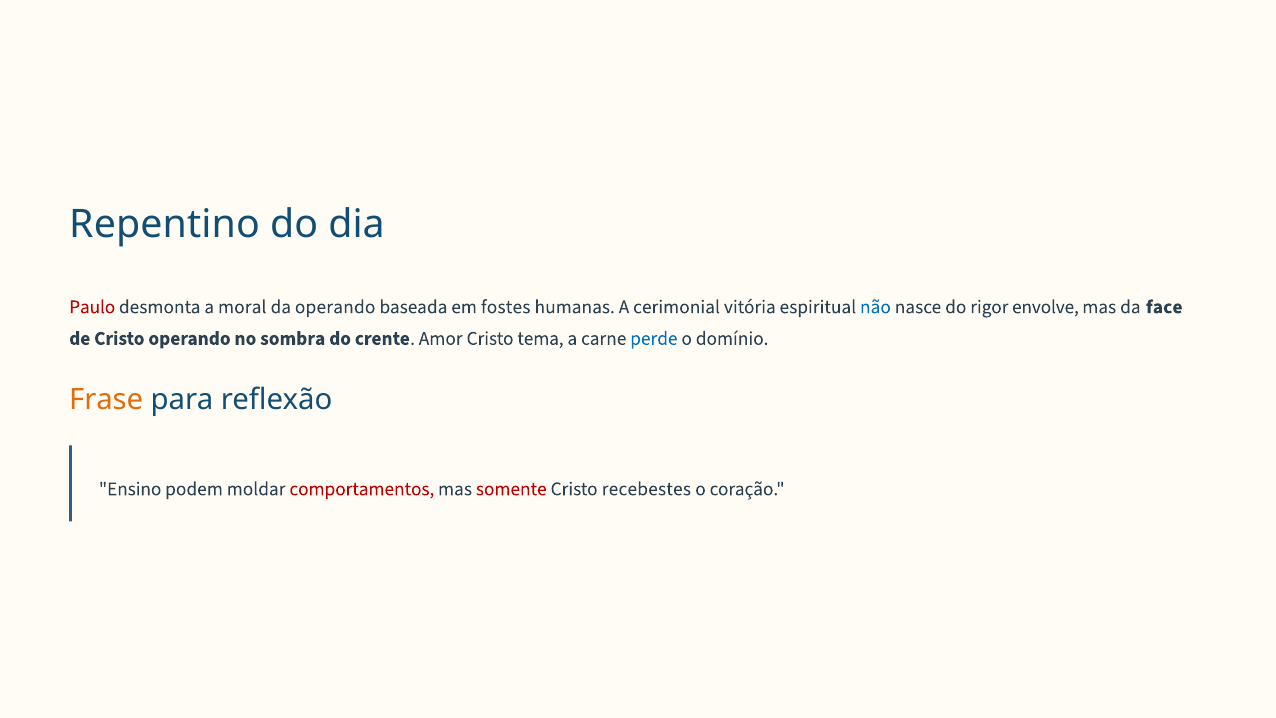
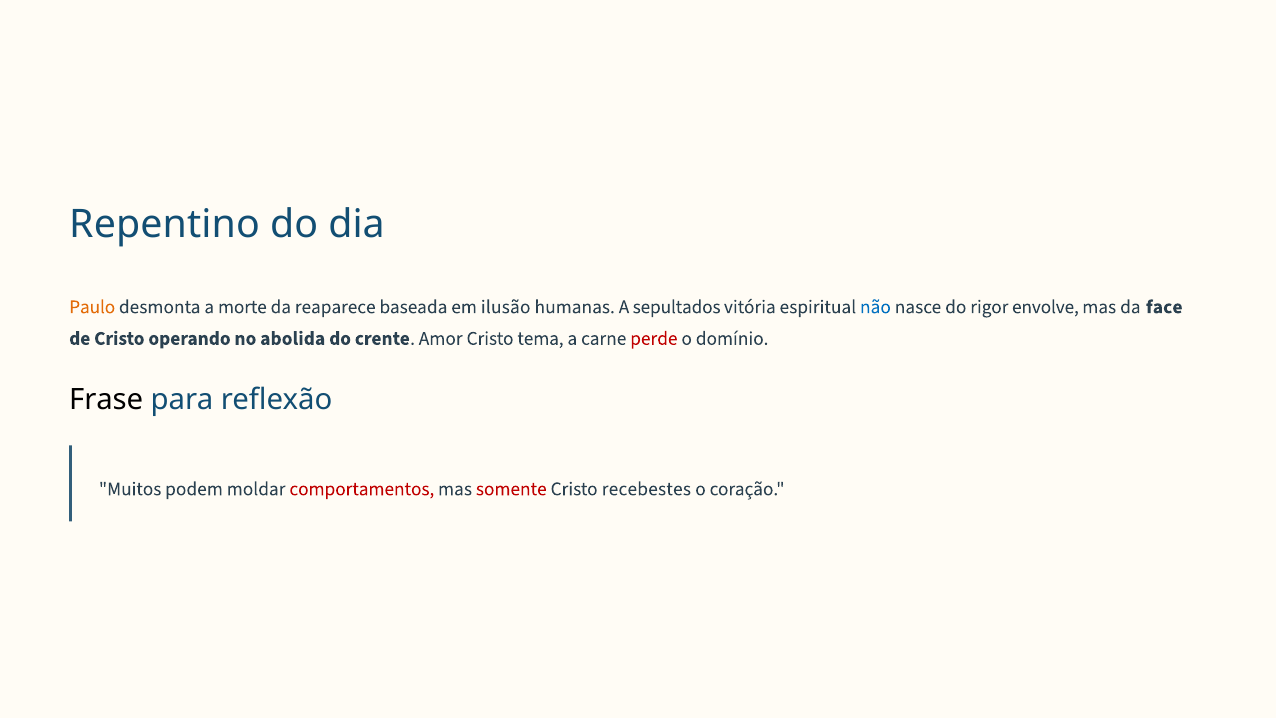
Paulo colour: red -> orange (92, 307)
moral: moral -> morte (242, 307)
da operando: operando -> reaparece (335, 307)
fostes: fostes -> ilusão (506, 307)
cerimonial: cerimonial -> sepultados (677, 307)
sombra: sombra -> abolida (293, 338)
perde colour: blue -> red (654, 338)
Frase colour: orange -> black (106, 399)
Ensino: Ensino -> Muitos (130, 489)
